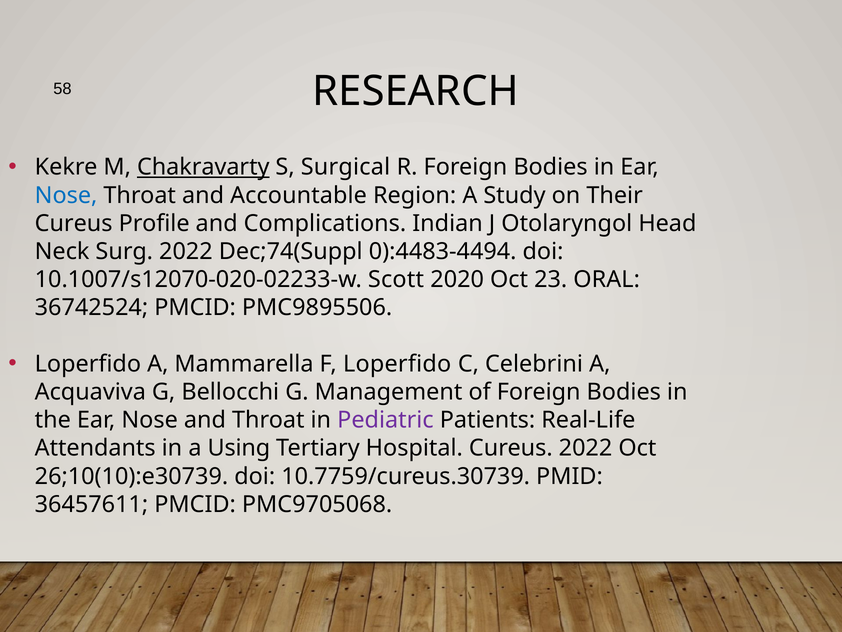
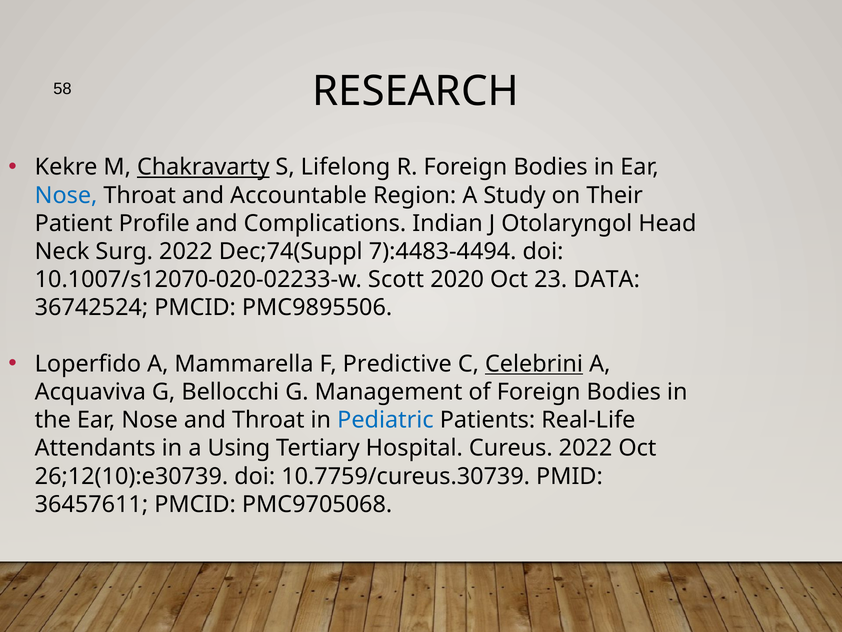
Surgical: Surgical -> Lifelong (346, 167)
Cureus: Cureus -> Patient (74, 223)
0):4483-4494: 0):4483-4494 -> 7):4483-4494 (443, 251)
ORAL: ORAL -> DATA (607, 279)
F Loperfido: Loperfido -> Predictive (397, 364)
Celebrini underline: none -> present (534, 364)
Pediatric colour: purple -> blue (385, 420)
26;10(10):e30739: 26;10(10):e30739 -> 26;12(10):e30739 (131, 476)
